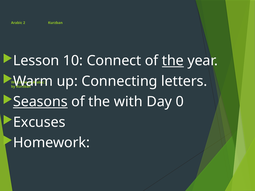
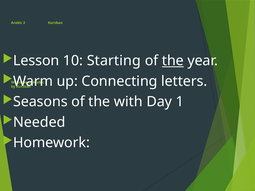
Connect: Connect -> Starting (114, 61)
Seasons underline: present -> none (40, 102)
0: 0 -> 1 (180, 102)
Excuses: Excuses -> Needed (39, 122)
